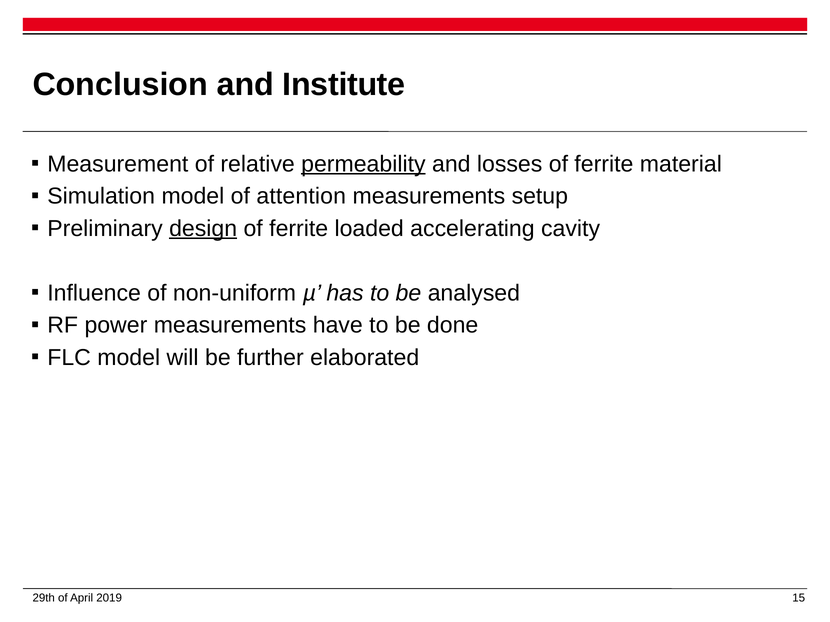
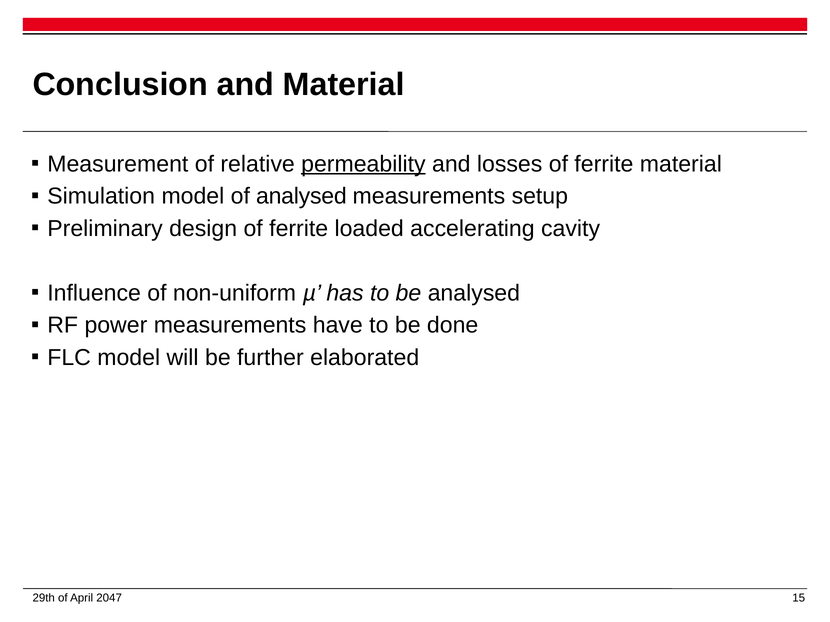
and Institute: Institute -> Material (344, 85)
of attention: attention -> analysed (301, 196)
design underline: present -> none (203, 229)
2019: 2019 -> 2047 (109, 599)
